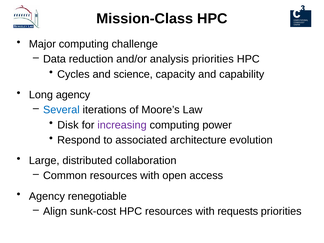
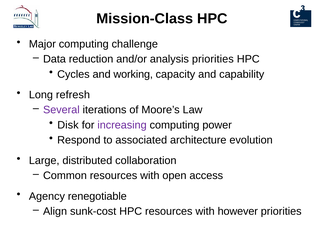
science: science -> working (133, 74)
Long agency: agency -> refresh (73, 95)
Several colour: blue -> purple (61, 110)
requests: requests -> however (238, 211)
